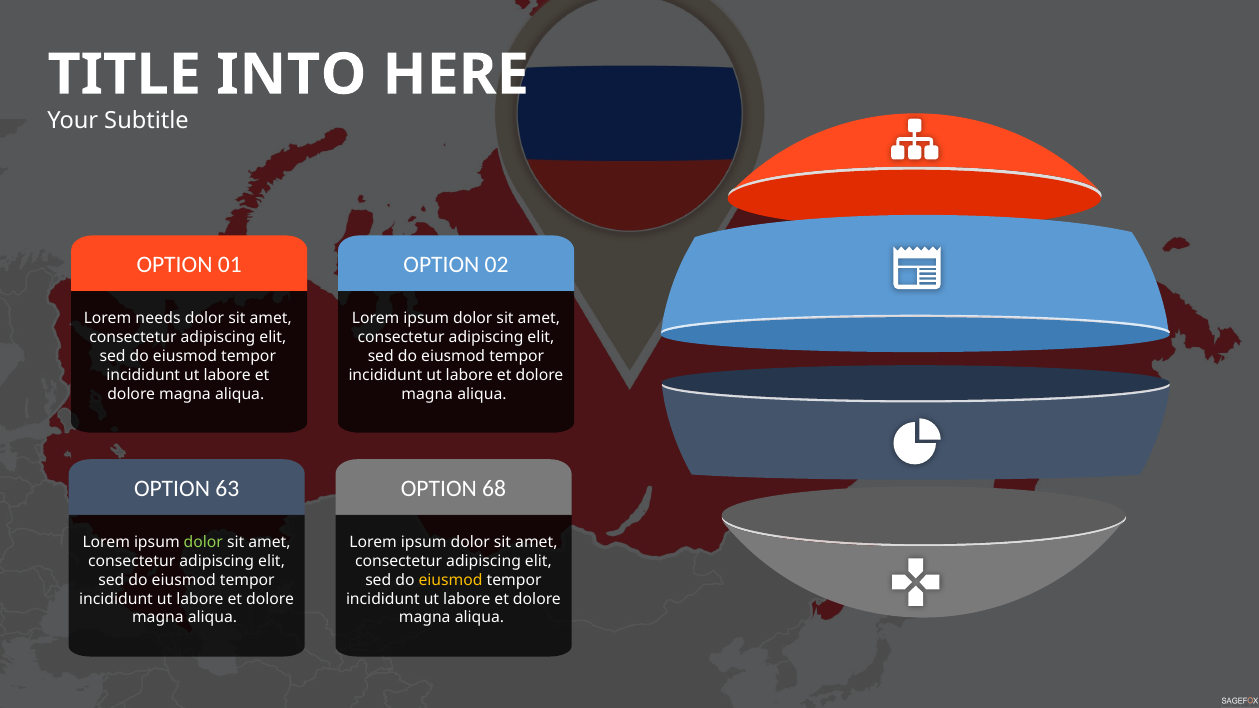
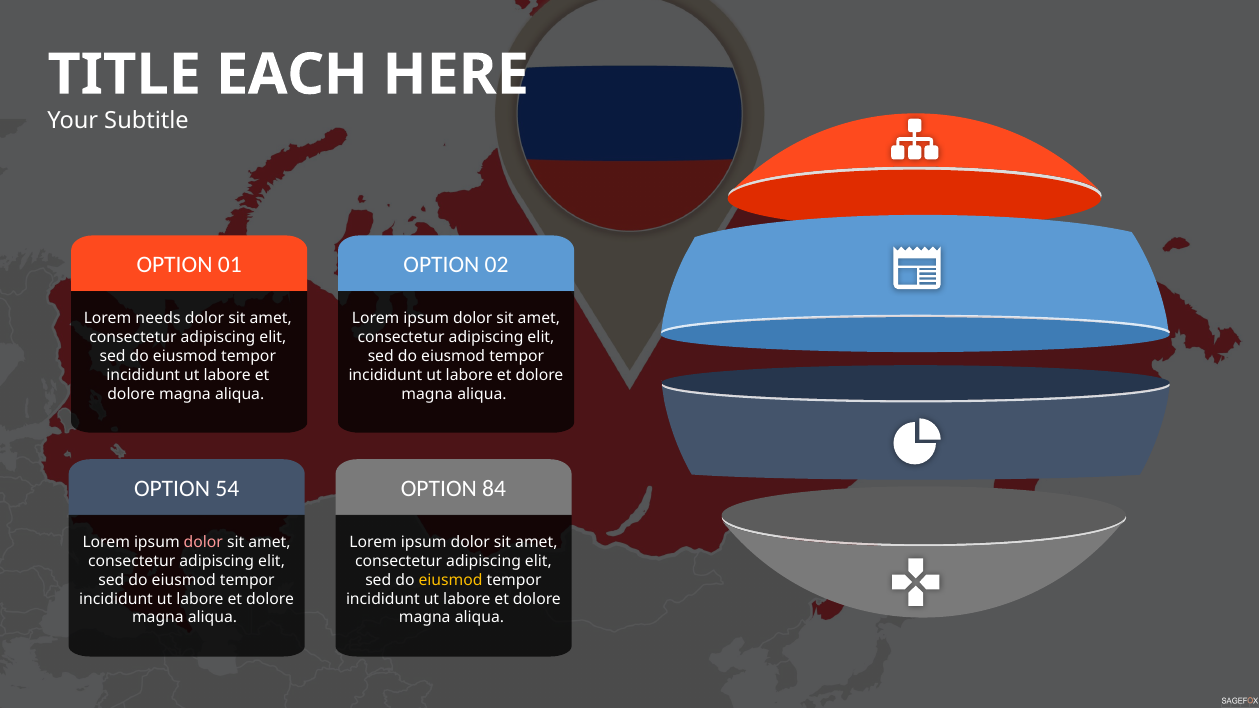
INTO: INTO -> EACH (292, 75)
63: 63 -> 54 (227, 489)
68: 68 -> 84 (494, 489)
dolor colour: light green -> pink (203, 542)
